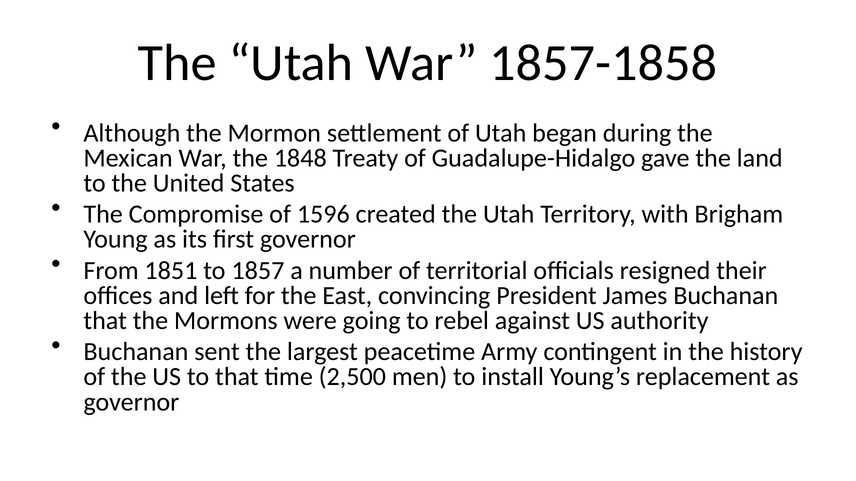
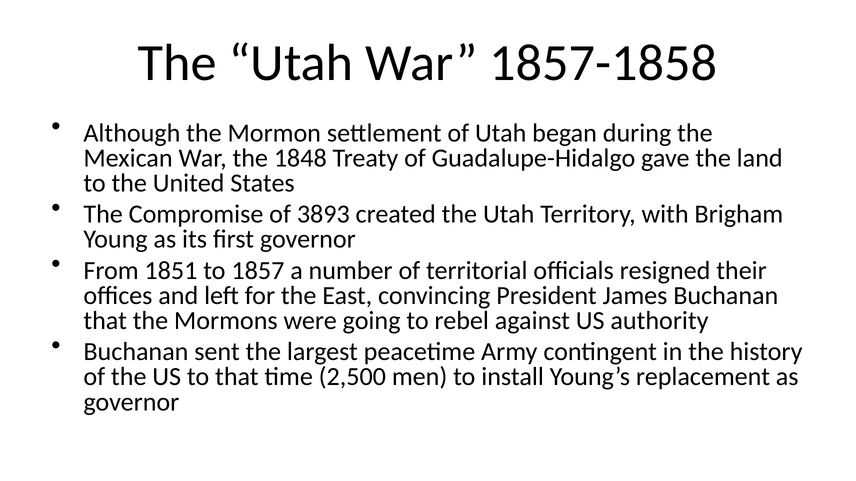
1596: 1596 -> 3893 (323, 215)
